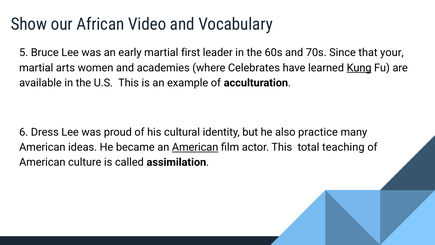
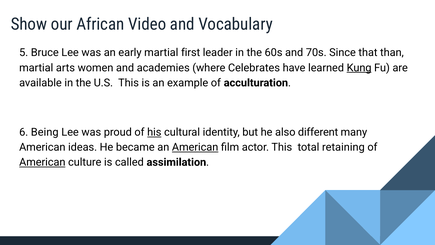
your: your -> than (392, 53)
Dress: Dress -> Being (45, 132)
his underline: none -> present (154, 132)
practice: practice -> different (318, 132)
teaching: teaching -> retaining (343, 147)
American underline: none -> present (42, 162)
